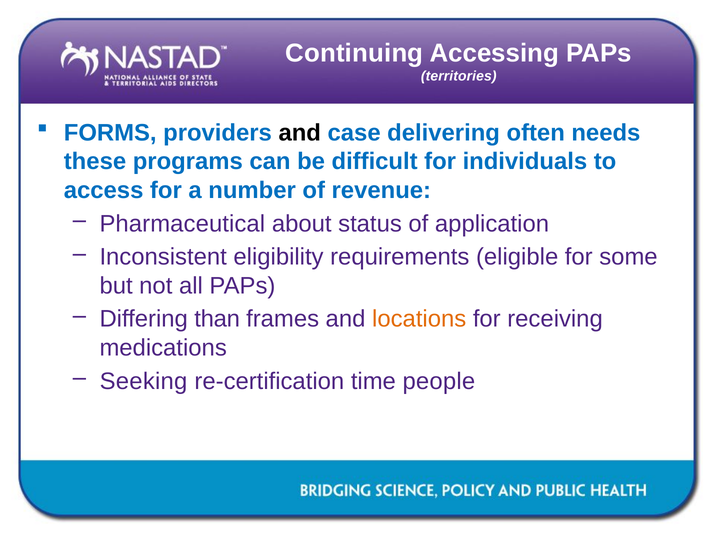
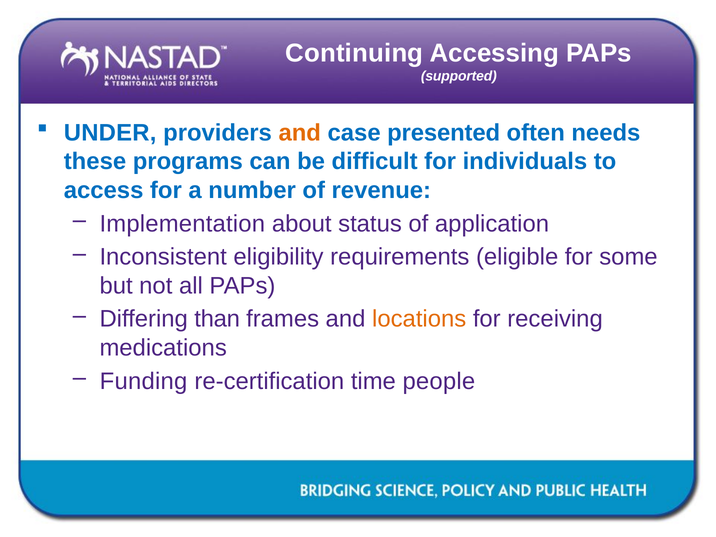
territories: territories -> supported (459, 76)
FORMS: FORMS -> UNDER (110, 133)
and colour: black -> orange (300, 133)
delivering: delivering -> presented (444, 133)
Pharmaceutical: Pharmaceutical -> Implementation (182, 224)
Seeking: Seeking -> Funding (144, 381)
